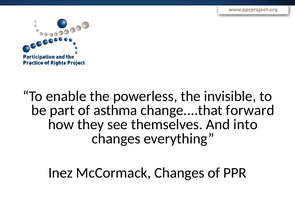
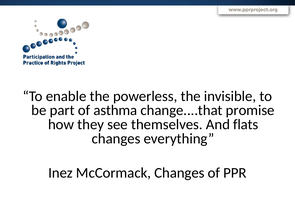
forward: forward -> promise (250, 110)
into: into -> flats (246, 125)
